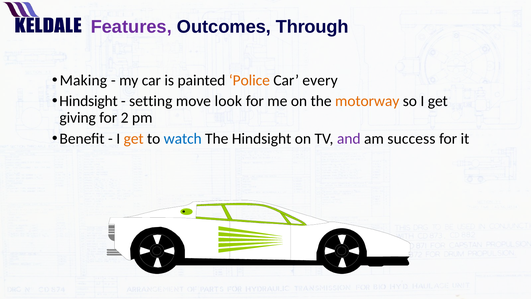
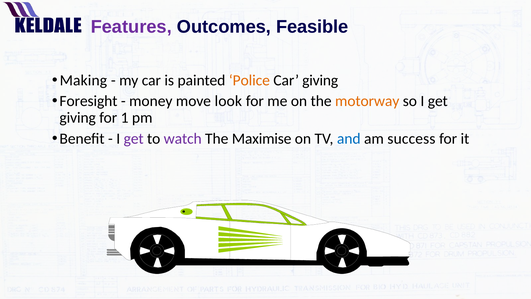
Through: Through -> Feasible (312, 27)
Car every: every -> giving (320, 80)
Hindsight: Hindsight -> Foresight (88, 101)
setting: setting -> money (151, 101)
2: 2 -> 1 (125, 118)
get colour: orange -> purple (134, 139)
watch colour: blue -> purple (183, 139)
The Hindsight: Hindsight -> Maximise (262, 139)
and colour: purple -> blue (349, 139)
